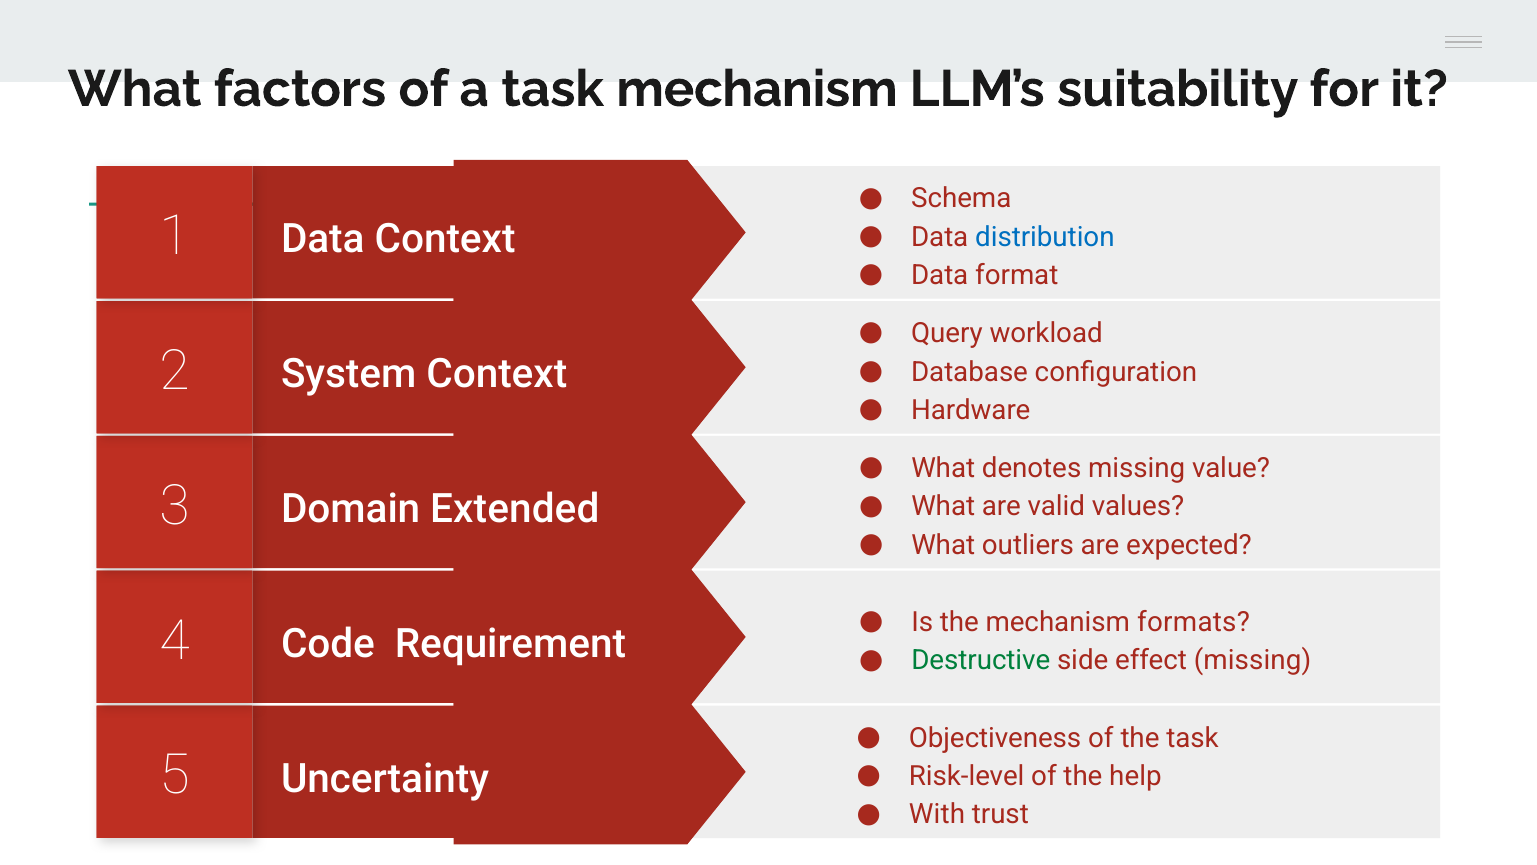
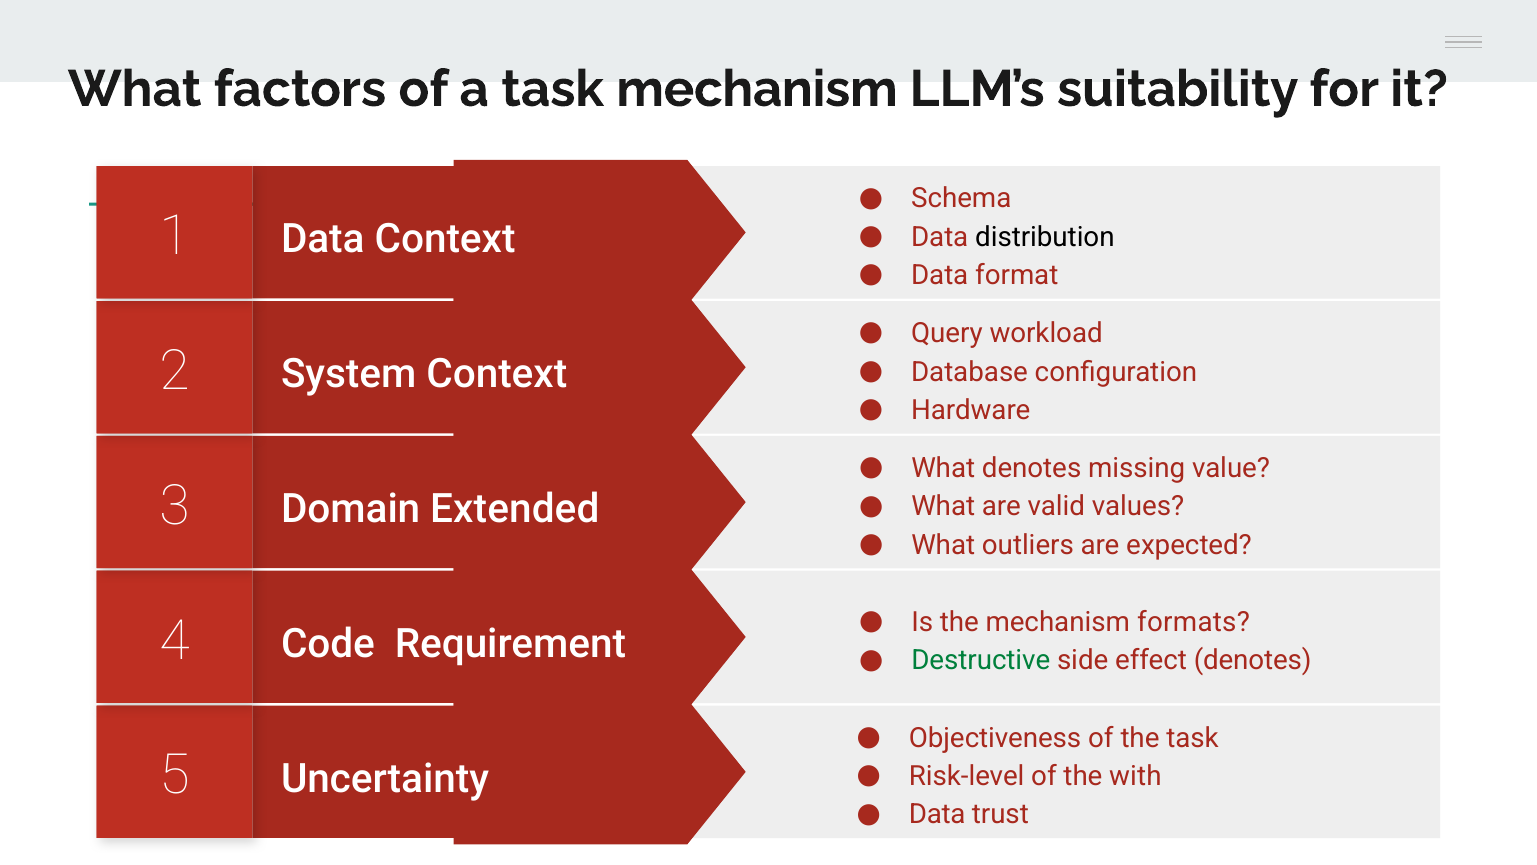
distribution colour: blue -> black (1045, 237)
effect missing: missing -> denotes (1253, 660)
help: help -> with (1135, 776)
With: With -> Data (937, 814)
